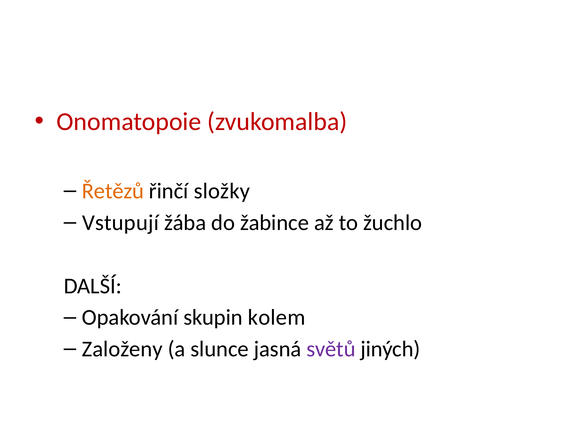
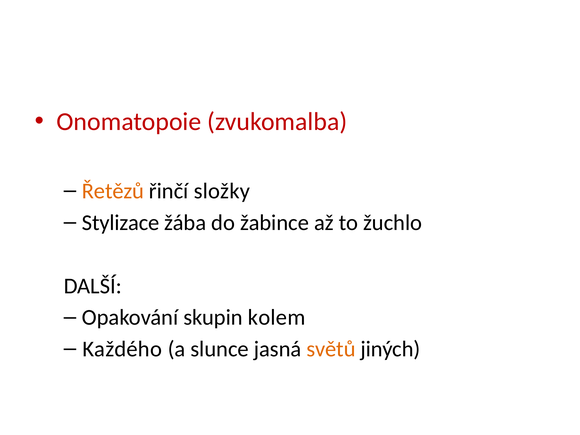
Vstupují: Vstupují -> Stylizace (121, 223)
Založeny: Založeny -> Každého (122, 349)
světů colour: purple -> orange (331, 349)
